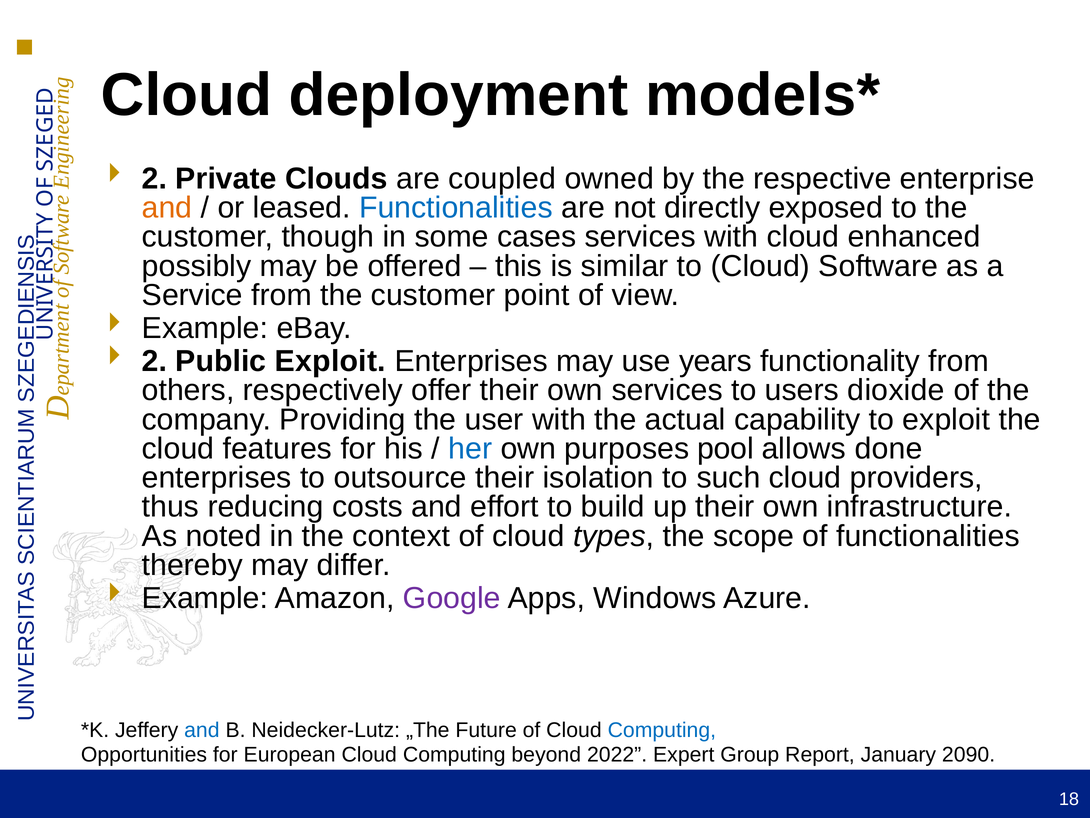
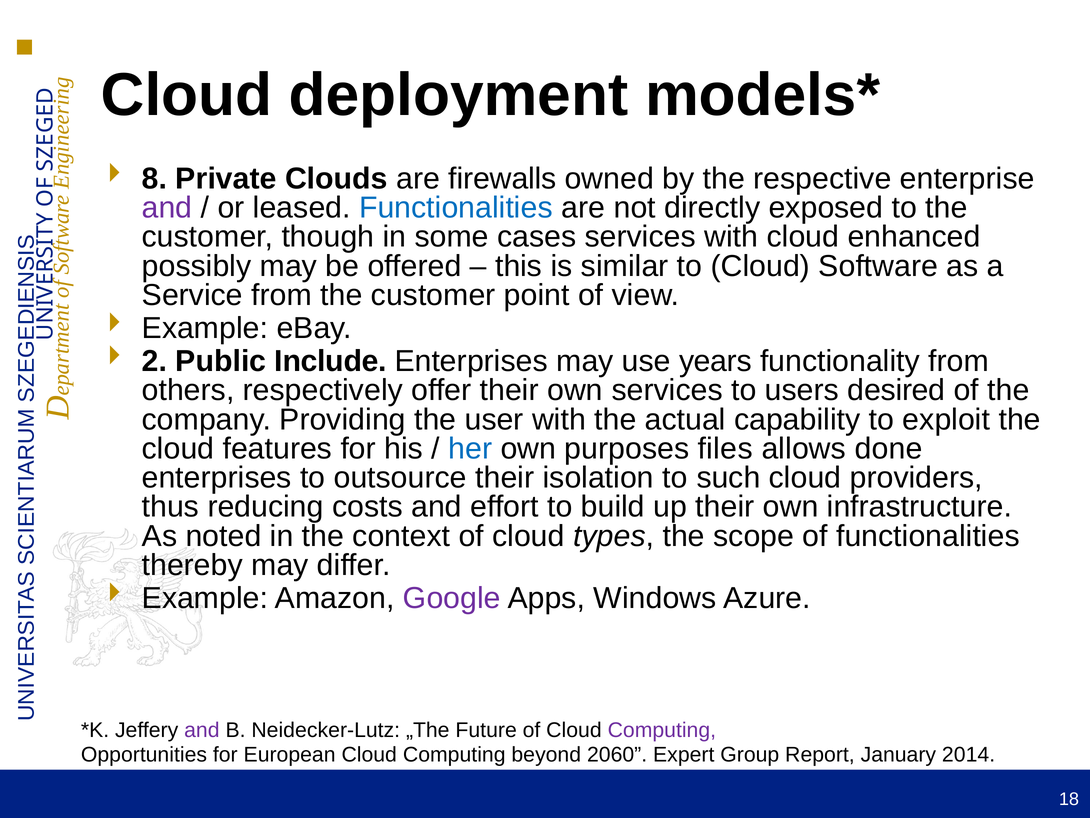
2: 2 -> 8 (154, 179)
coupled: coupled -> firewalls (502, 179)
and colour: orange -> purple (167, 208)
Public Exploit: Exploit -> Include (331, 361)
dioxide: dioxide -> desired (896, 390)
pool: pool -> files (725, 448)
and colour: blue -> purple (202, 730)
Computing colour: blue -> purple (662, 730)
2022: 2022 -> 2060 (617, 754)
2090: 2090 -> 2014 (969, 754)
